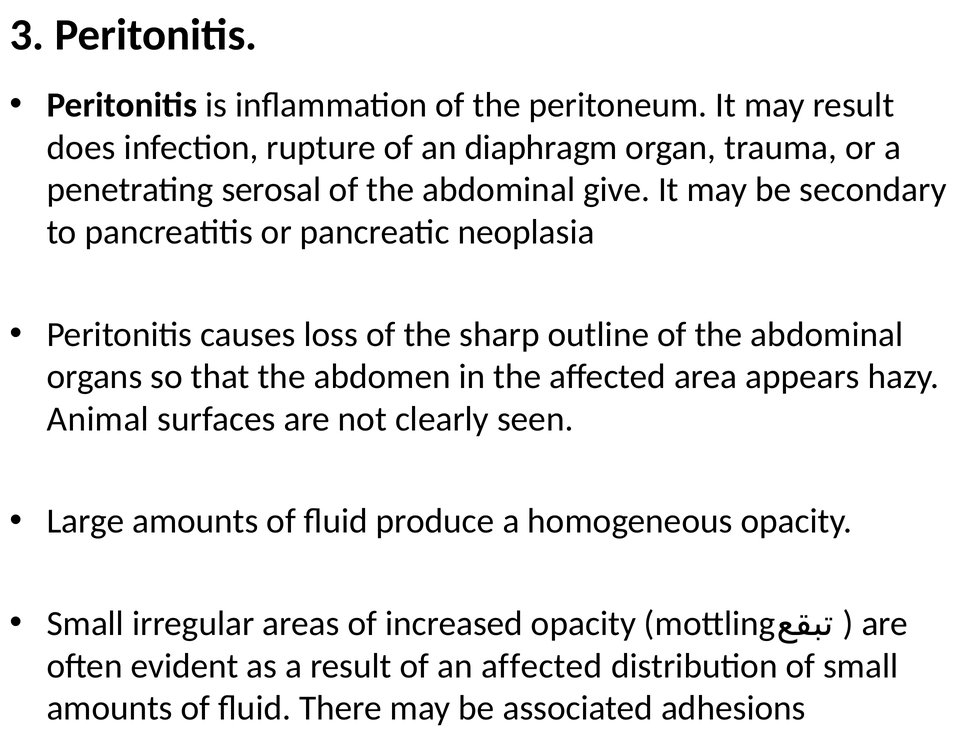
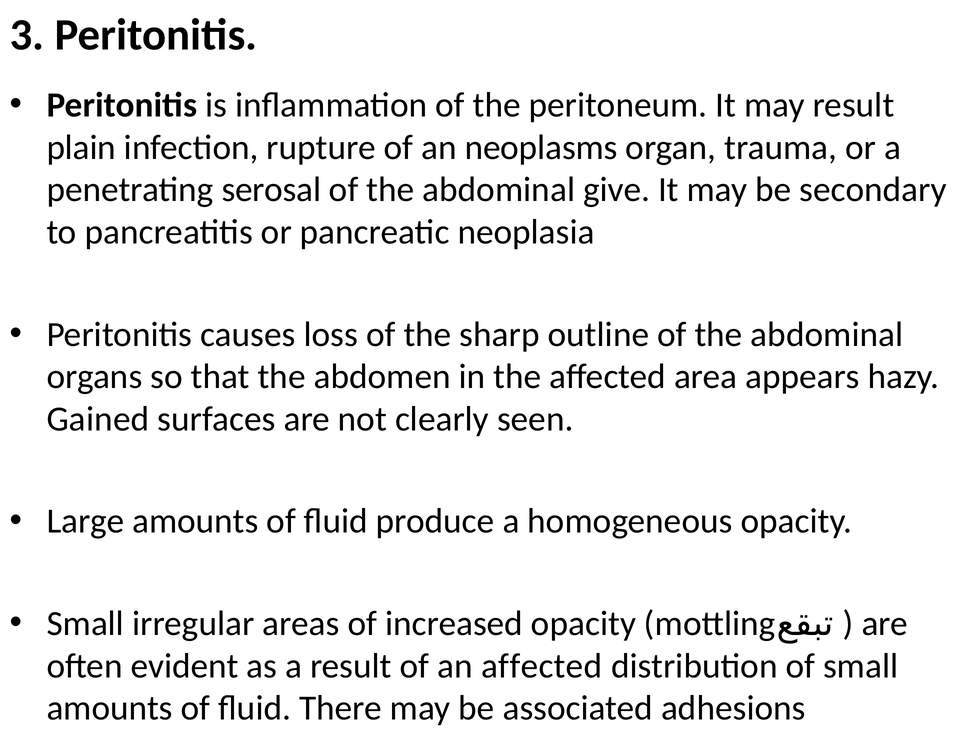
does: does -> plain (81, 147)
diaphragm: diaphragm -> neoplasms (541, 147)
Animal: Animal -> Gained (98, 419)
